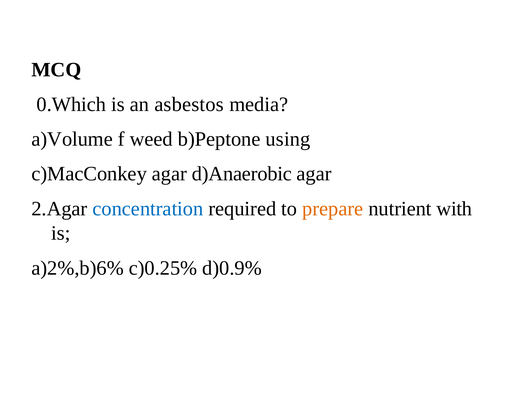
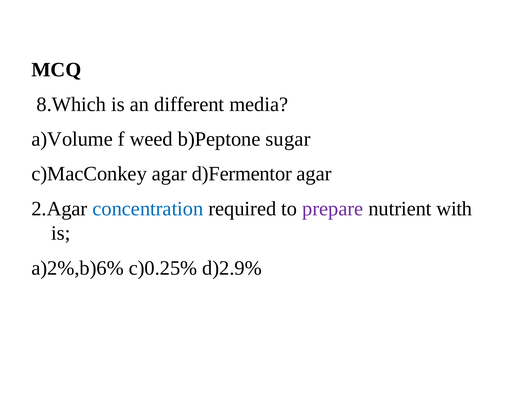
0.Which: 0.Which -> 8.Which (71, 104)
asbestos: asbestos -> different (189, 104)
using: using -> sugar (288, 139)
d)Anaerobic: d)Anaerobic -> d)Fermentor (242, 174)
prepare colour: orange -> purple (333, 209)
d)0.9%: d)0.9% -> d)2.9% (232, 268)
